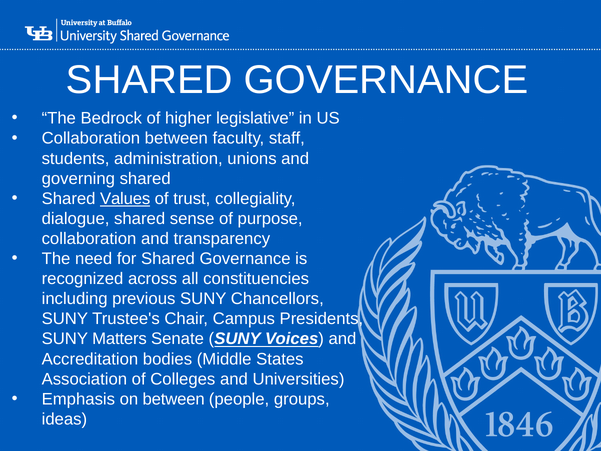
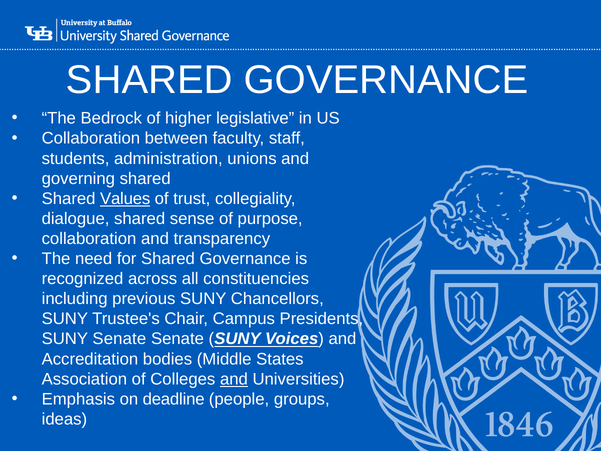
SUNY Matters: Matters -> Senate (119, 339)
and underline: none -> present (234, 379)
on between: between -> deadline (174, 399)
